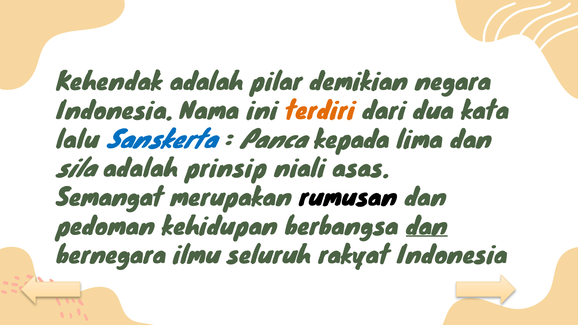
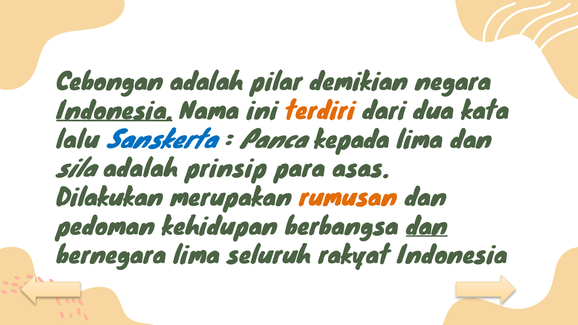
Kehendak: Kehendak -> Cebongan (110, 81)
Indonesia underline: none -> present (114, 110)
niali: niali -> para (300, 168)
Semangat: Semangat -> Dilakukan (110, 197)
rumusan colour: black -> orange (348, 197)
bernegara ilmu: ilmu -> lima (197, 255)
